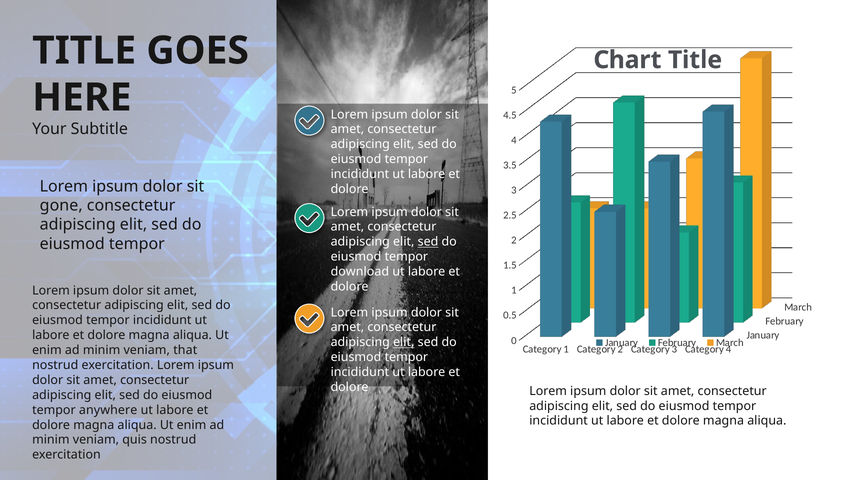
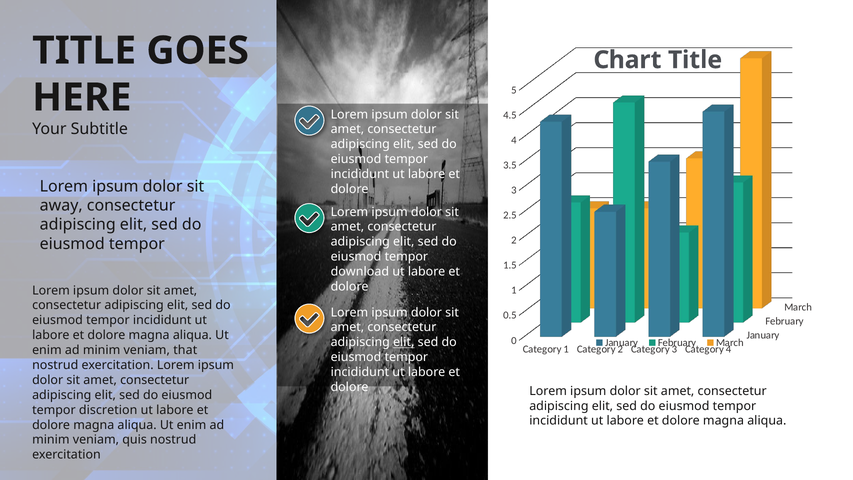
gone: gone -> away (61, 205)
sed underline: present -> none (428, 242)
anywhere: anywhere -> discretion (108, 410)
